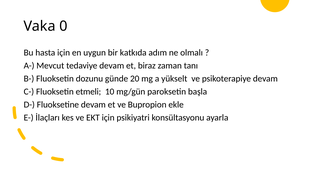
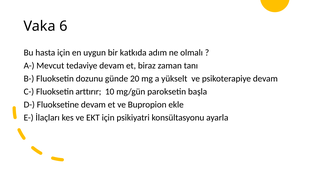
0: 0 -> 6 (63, 26)
etmeli: etmeli -> arttırır (88, 92)
